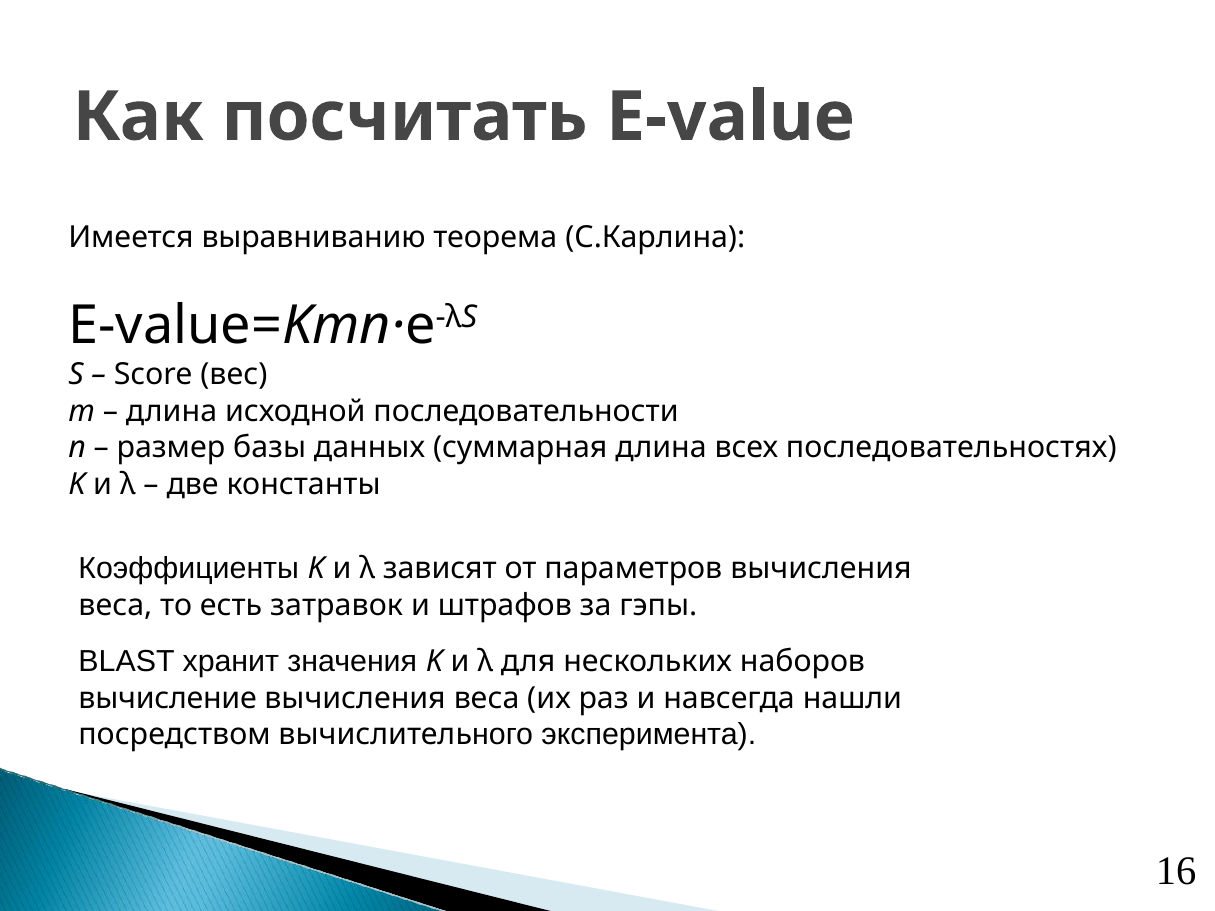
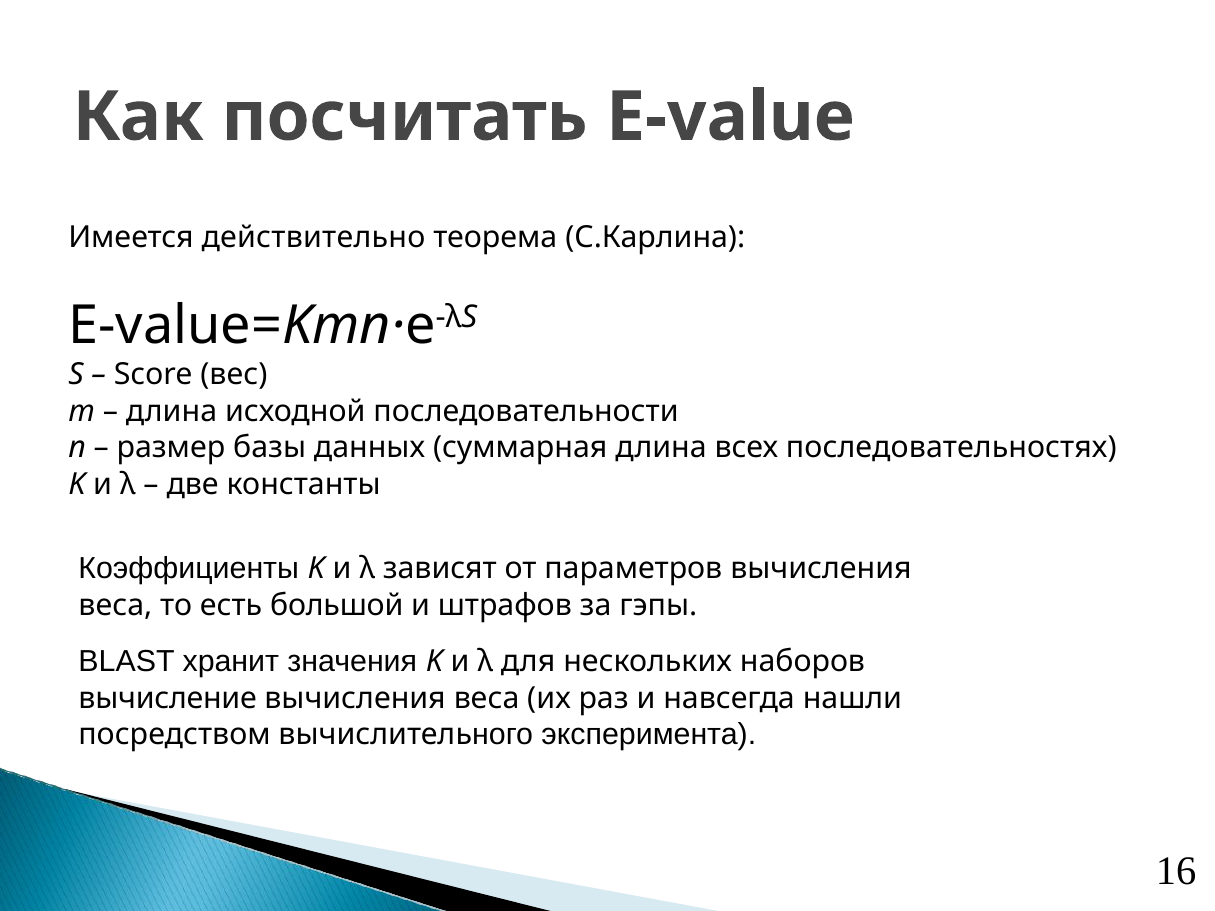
выравниванию: выравниванию -> действительно (313, 237)
затравок: затравок -> большой (337, 605)
